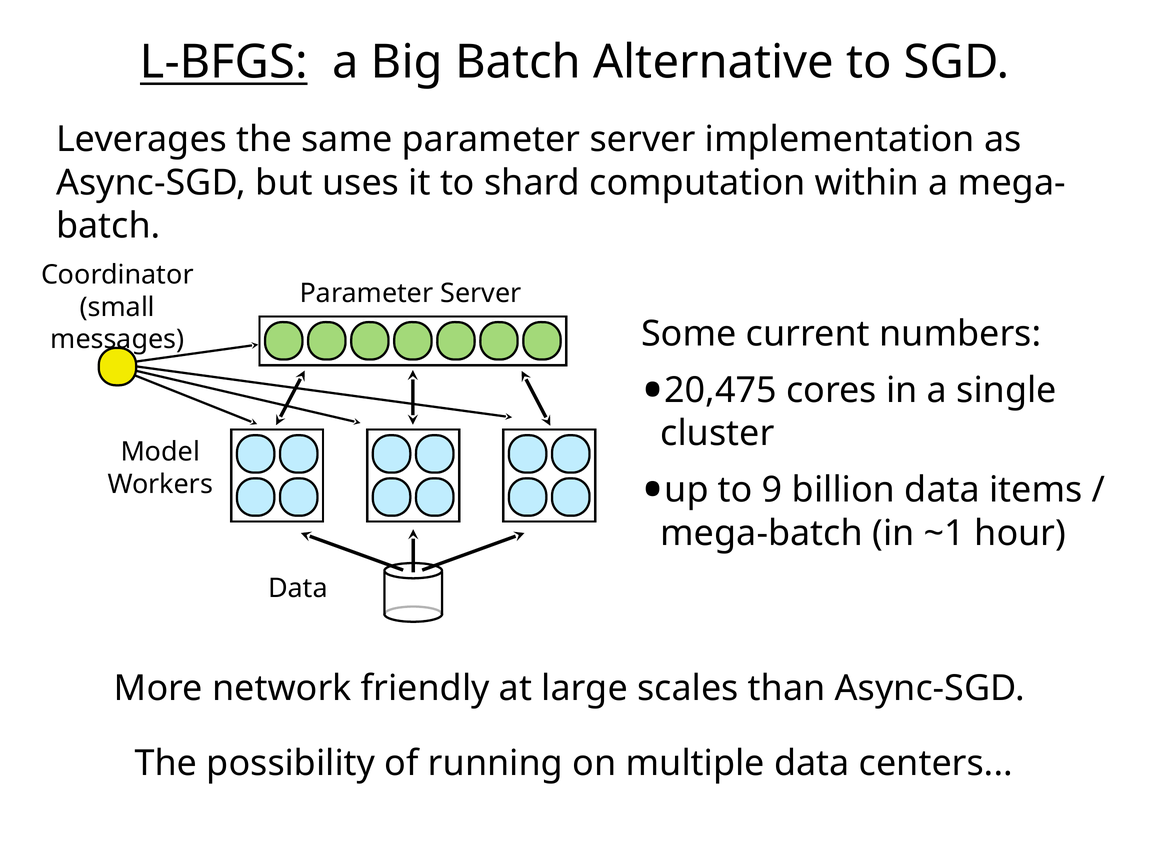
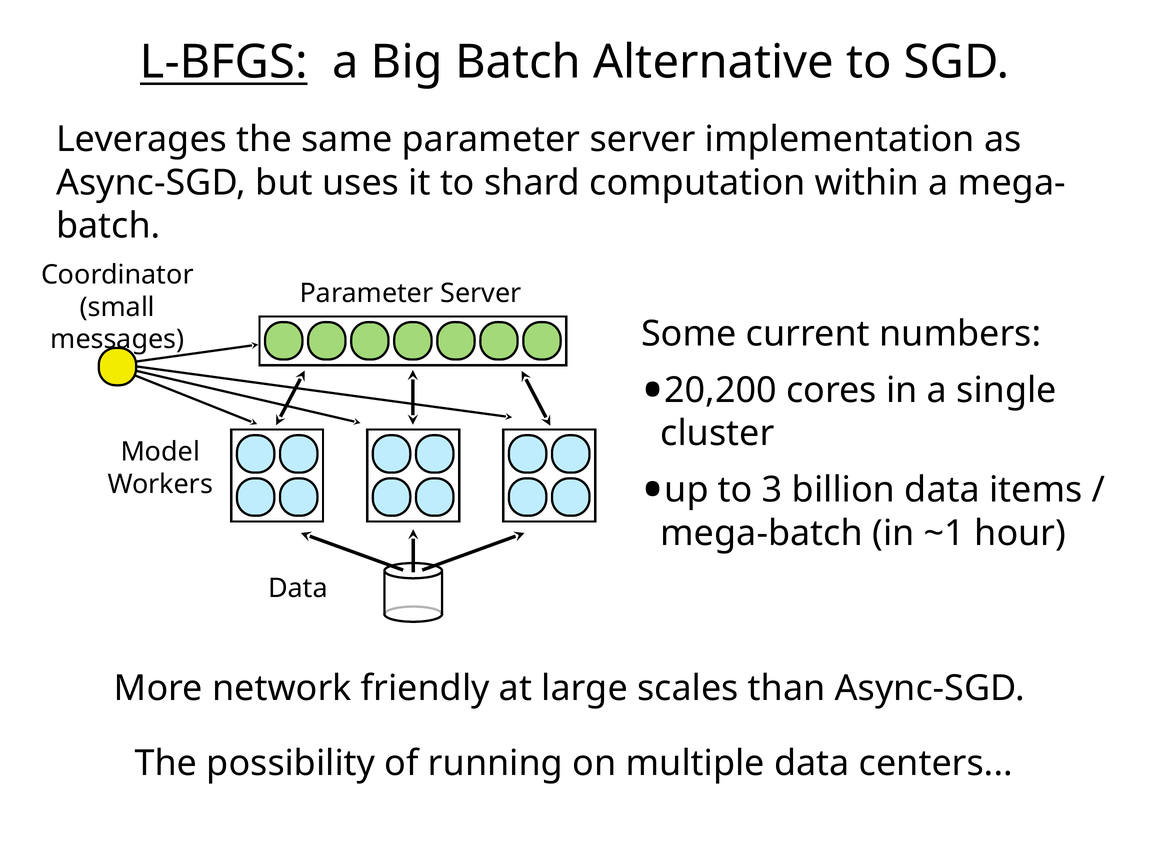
20,475: 20,475 -> 20,200 (720, 391)
9: 9 -> 3 (772, 490)
